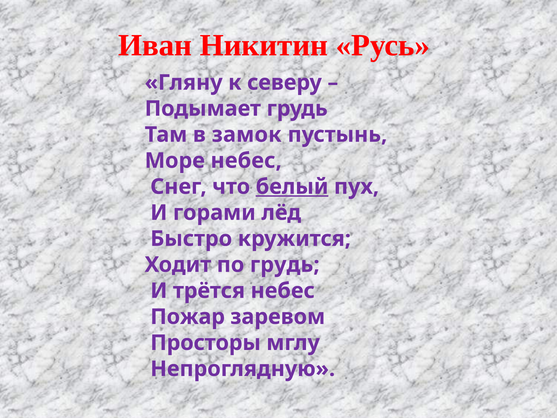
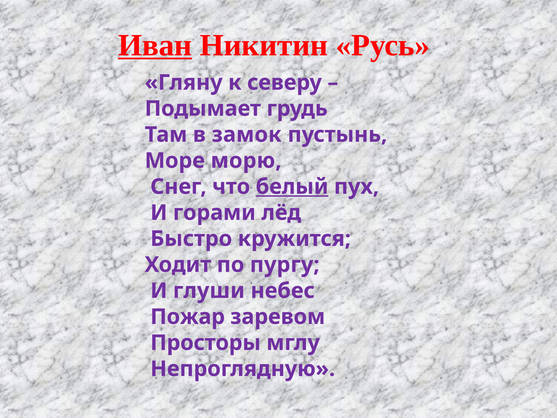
Иван underline: none -> present (155, 45)
Море небес: небес -> морю (246, 161)
по грудь: грудь -> пургу (285, 265)
трётся: трётся -> глуши (209, 291)
